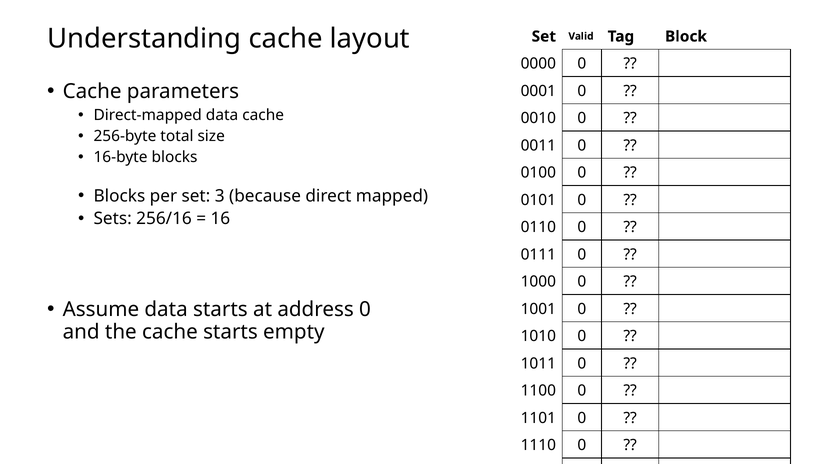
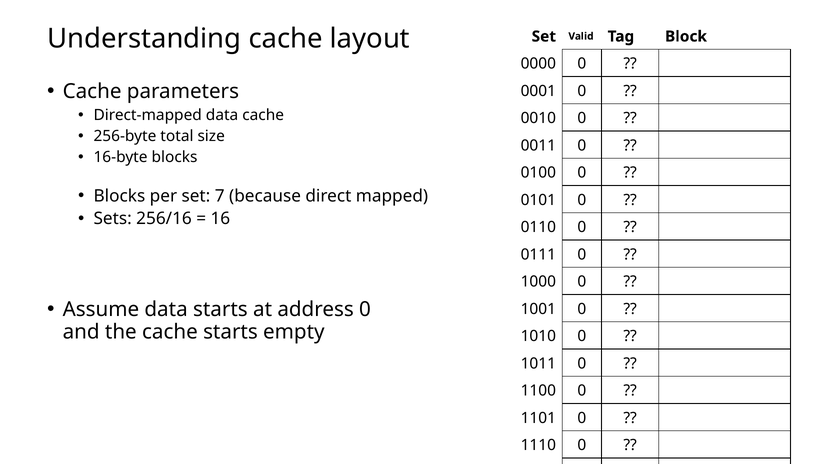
3: 3 -> 7 (220, 196)
